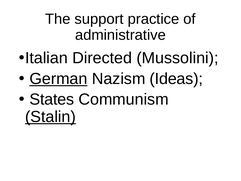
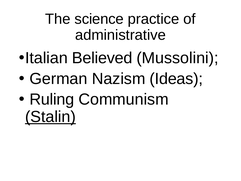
support: support -> science (99, 19)
Directed: Directed -> Believed (102, 58)
German underline: present -> none (58, 79)
States: States -> Ruling (52, 99)
